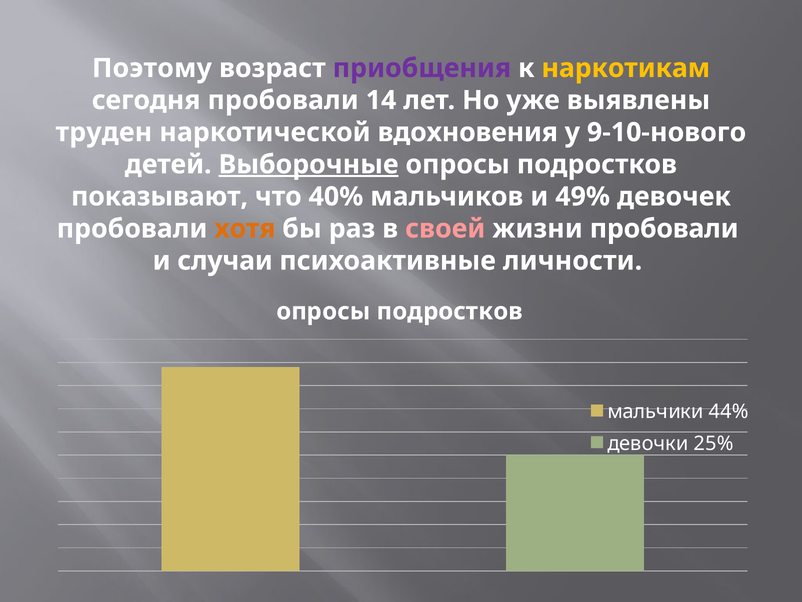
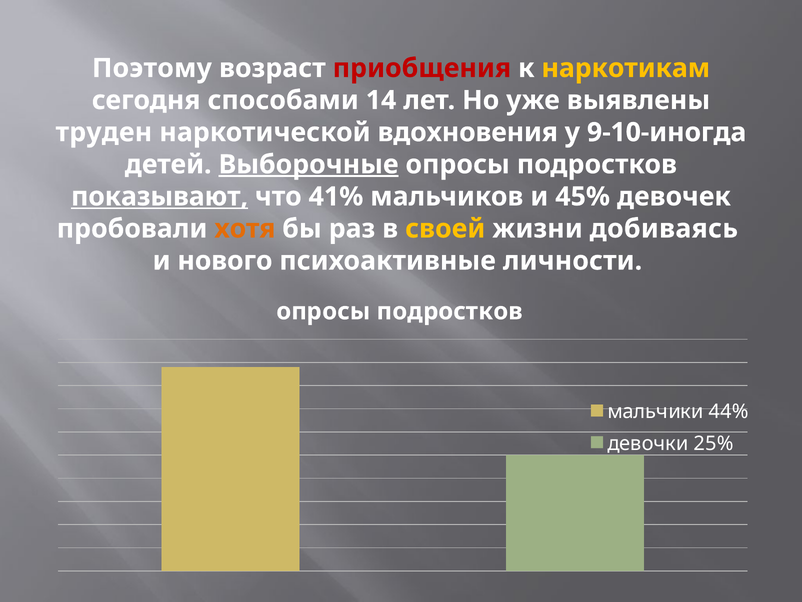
приобщения colour: purple -> red (422, 68)
сегодня пробовали: пробовали -> способами (283, 100)
9-10-нового: 9-10-нового -> 9-10-иногда (667, 132)
показывают underline: none -> present (160, 196)
40%: 40% -> 41% (336, 196)
49%: 49% -> 45% (583, 196)
своей colour: pink -> yellow (445, 229)
жизни пробовали: пробовали -> добиваясь (664, 229)
случаи: случаи -> нового (225, 261)
